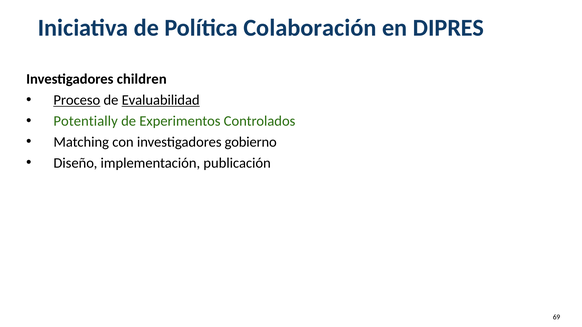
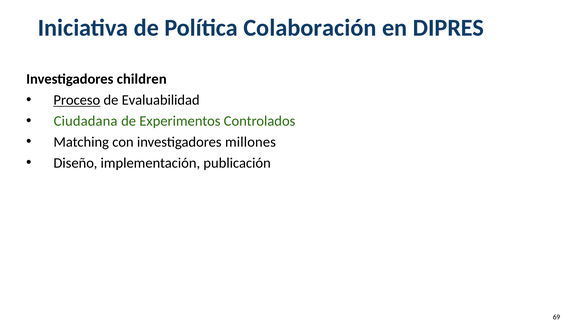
Evaluabilidad underline: present -> none (161, 100)
Potentially: Potentially -> Ciudadana (86, 121)
gobierno: gobierno -> millones (251, 142)
